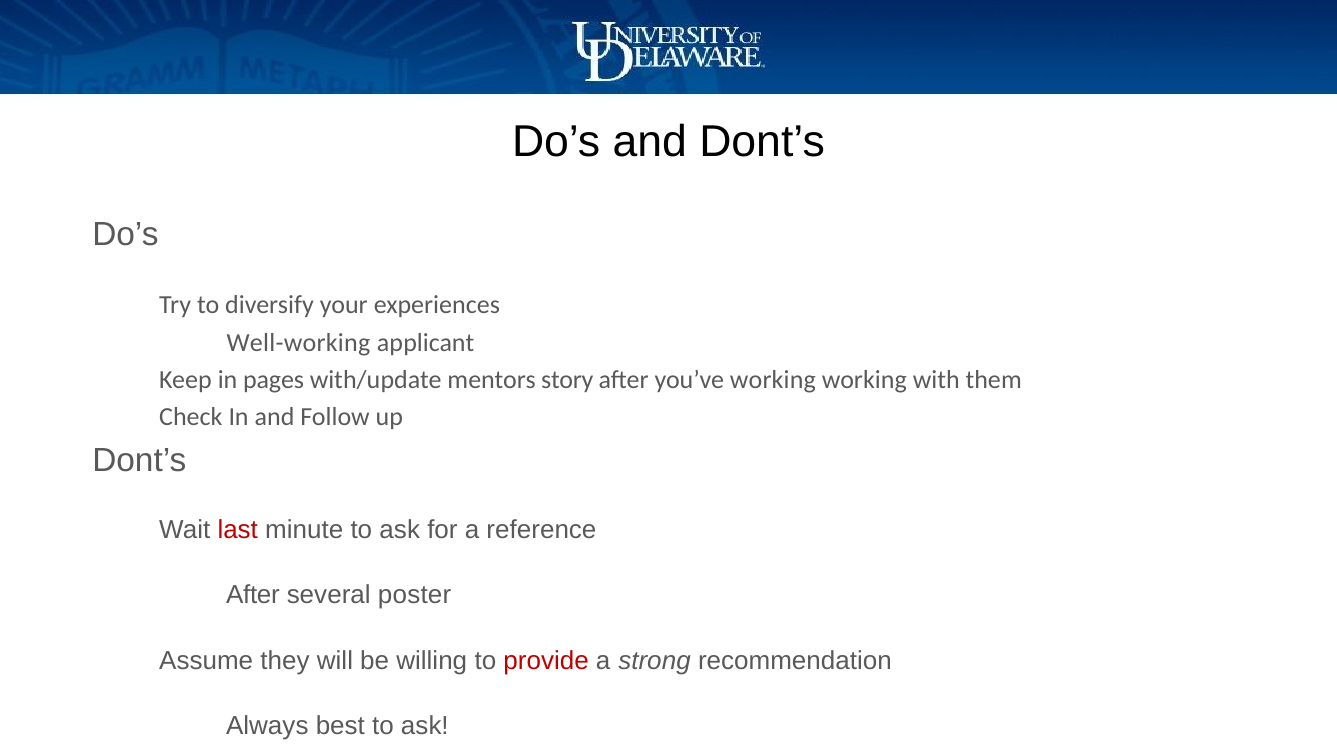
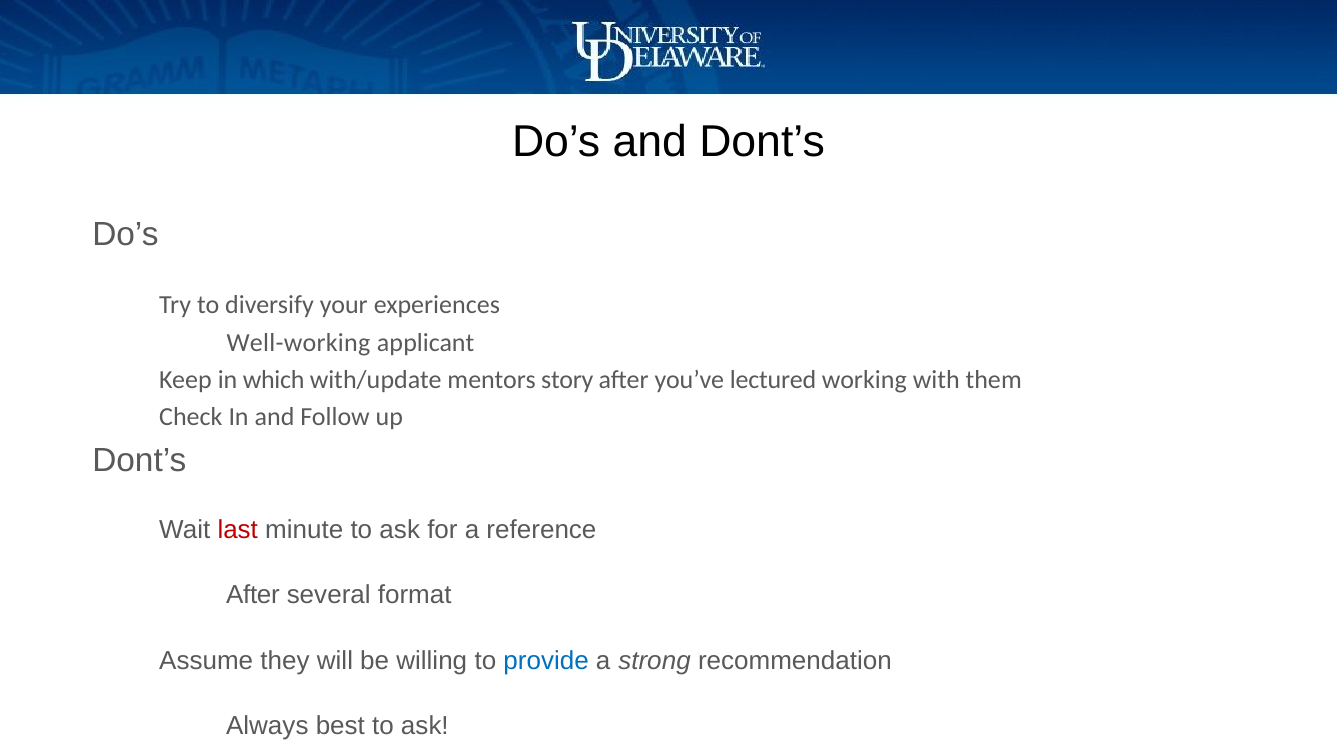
pages: pages -> which (274, 380)
you’ve working: working -> lectured (773, 380)
poster: poster -> format (415, 595)
provide colour: red -> blue (546, 661)
